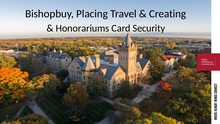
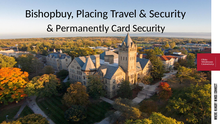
Creating: Creating -> Security (168, 14)
Honorariums: Honorariums -> Permanently (82, 28)
